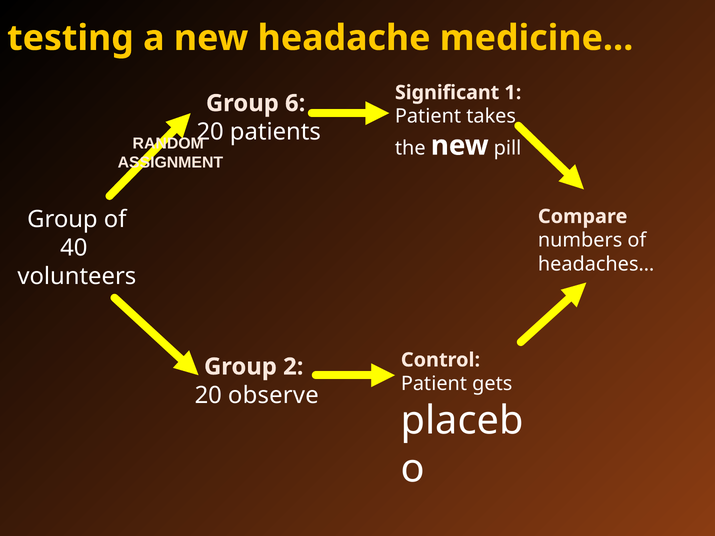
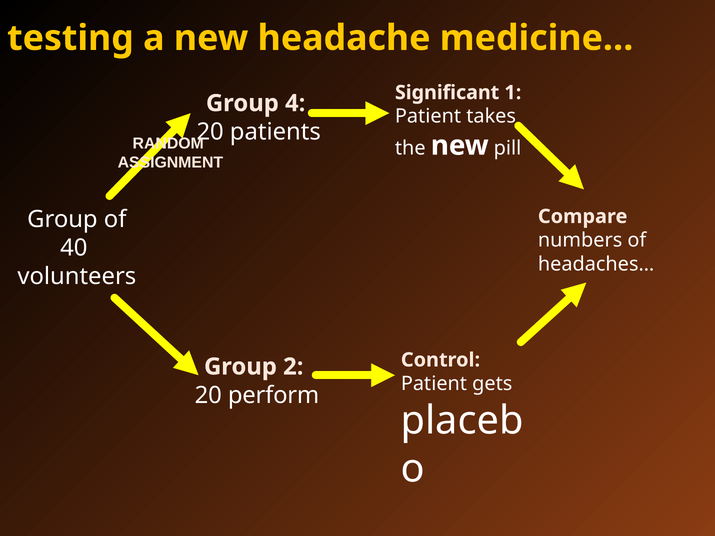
6: 6 -> 4 (295, 103)
observe: observe -> perform (274, 395)
